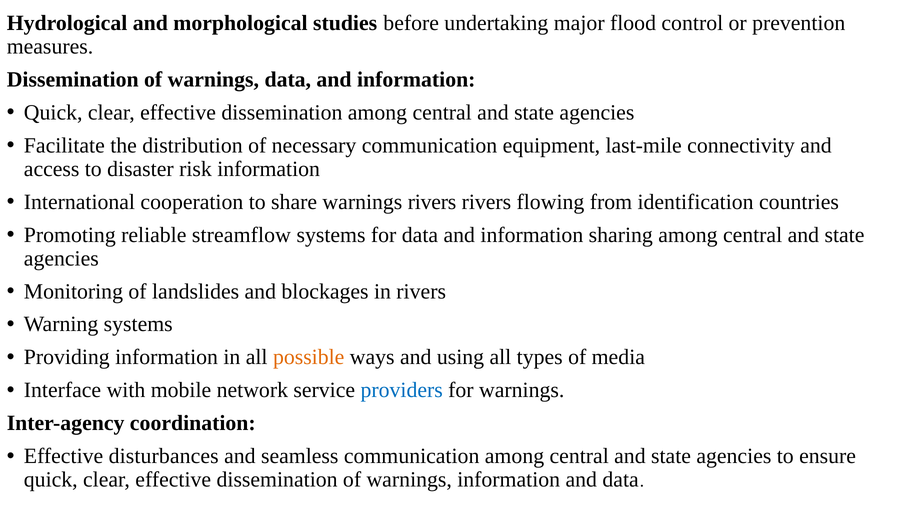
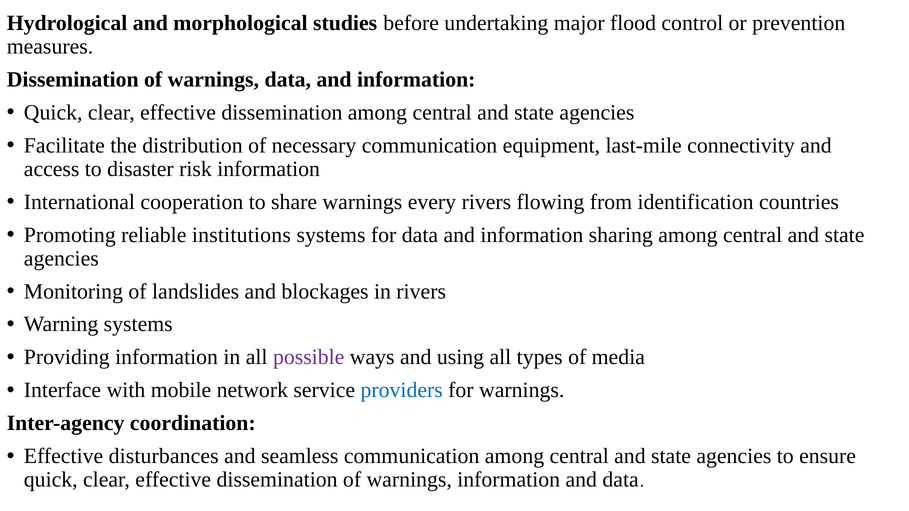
warnings rivers: rivers -> every (432, 202)
streamflow: streamflow -> institutions (241, 235)
possible colour: orange -> purple (309, 357)
